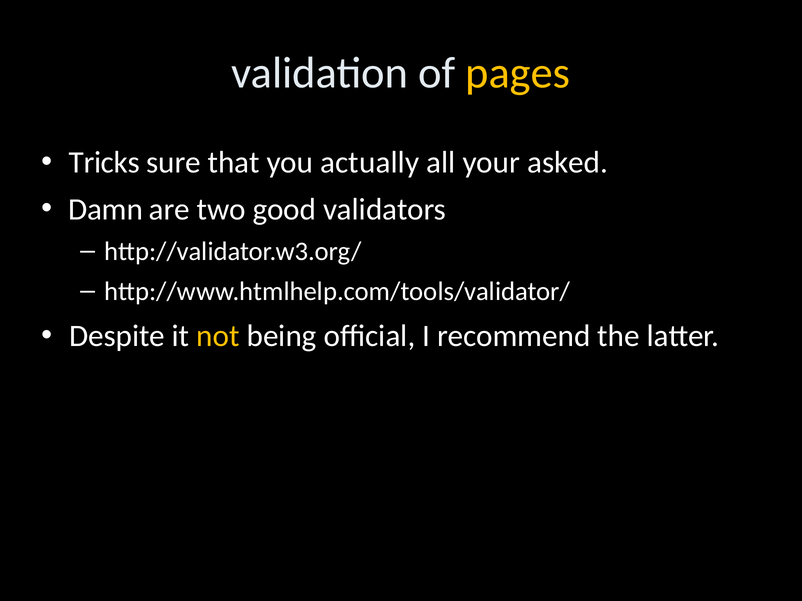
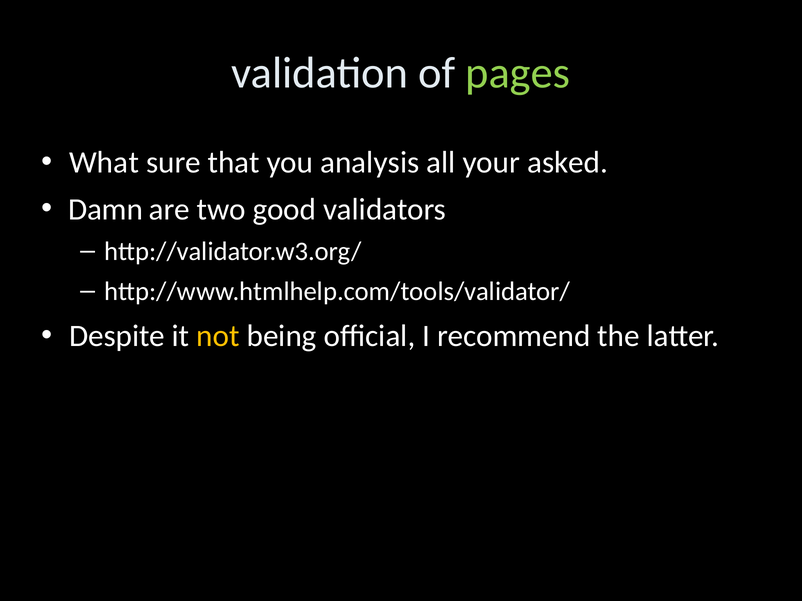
pages colour: yellow -> light green (518, 73)
Tricks: Tricks -> What (104, 163)
actually: actually -> analysis (370, 163)
